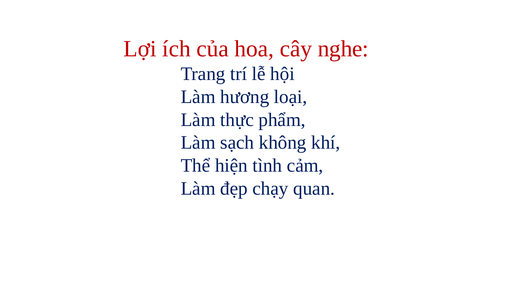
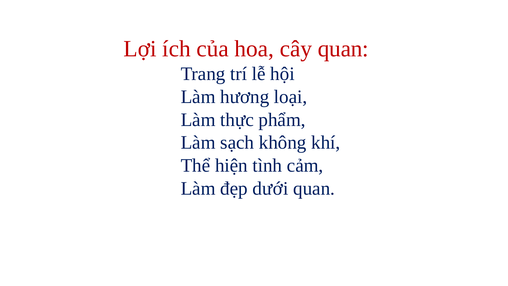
cây nghe: nghe -> quan (343, 49)
chạy: chạy -> dưới (270, 188)
